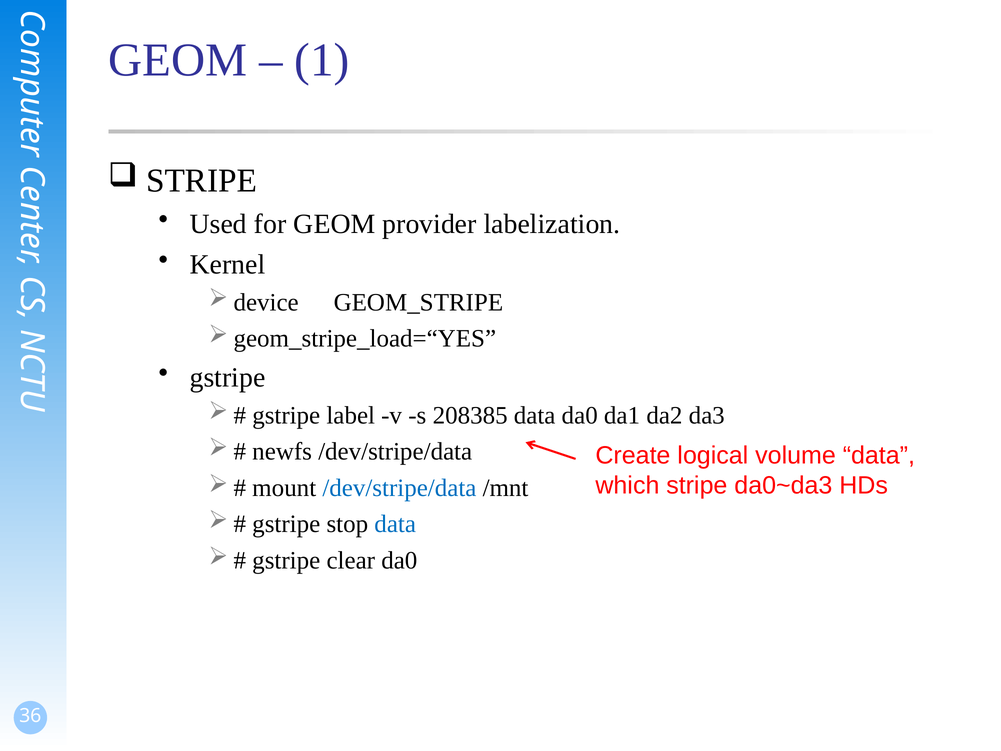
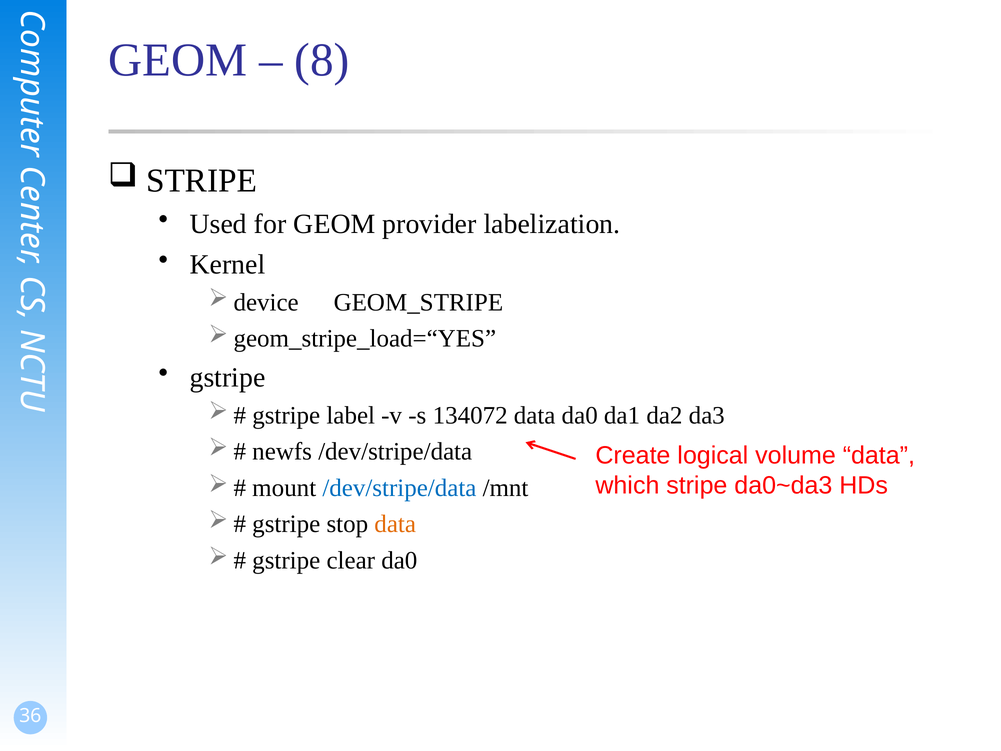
1: 1 -> 8 (322, 60)
208385: 208385 -> 134072 (470, 415)
data colour: blue -> orange (395, 524)
